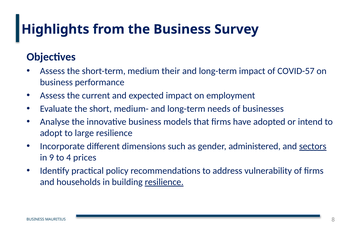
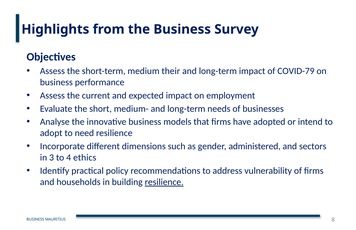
COVID-57: COVID-57 -> COVID-79 (296, 71)
large: large -> need (84, 133)
sectors underline: present -> none (313, 147)
9: 9 -> 3 (52, 158)
prices: prices -> ethics (85, 158)
